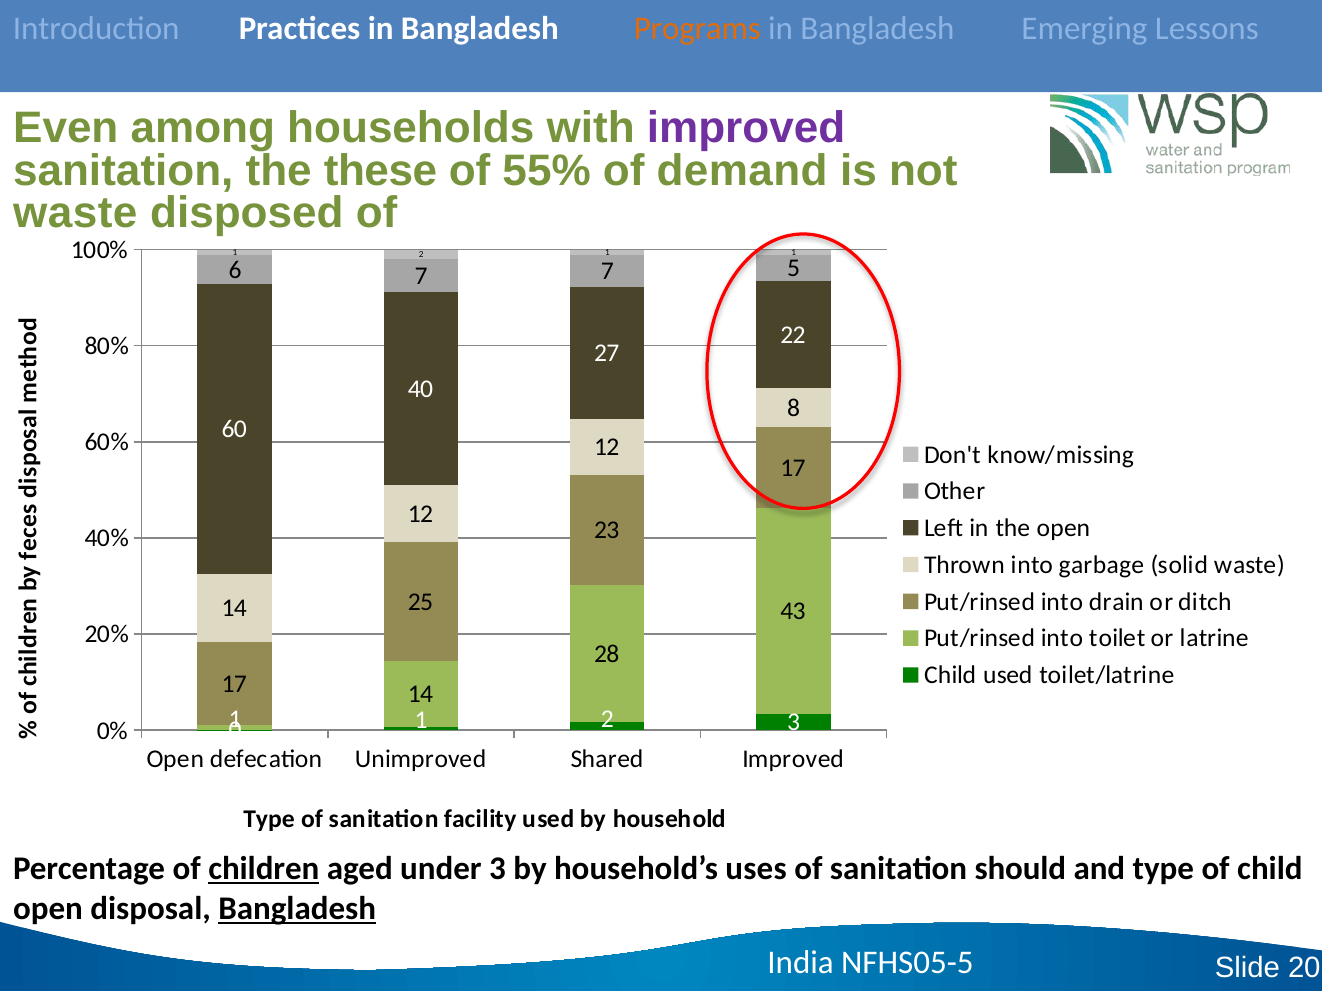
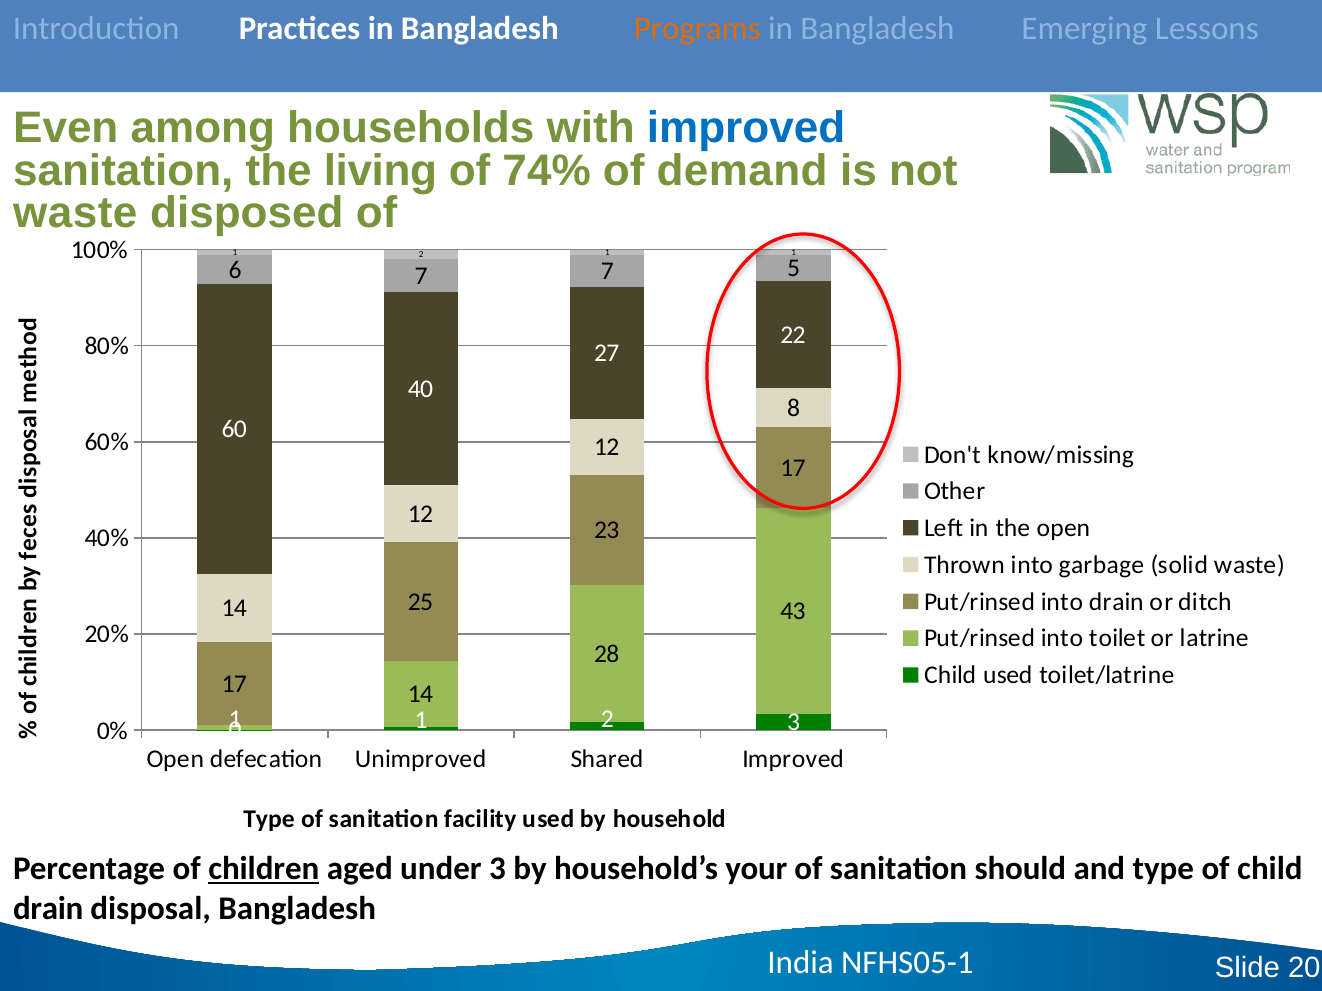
improved colour: purple -> blue (746, 128)
these: these -> living (380, 171)
55%: 55% -> 74% (547, 171)
uses: uses -> your (756, 869)
open: open -> drain (48, 909)
Bangladesh underline: present -> none (297, 909)
NFHS05-5: NFHS05-5 -> NFHS05-1 (907, 963)
